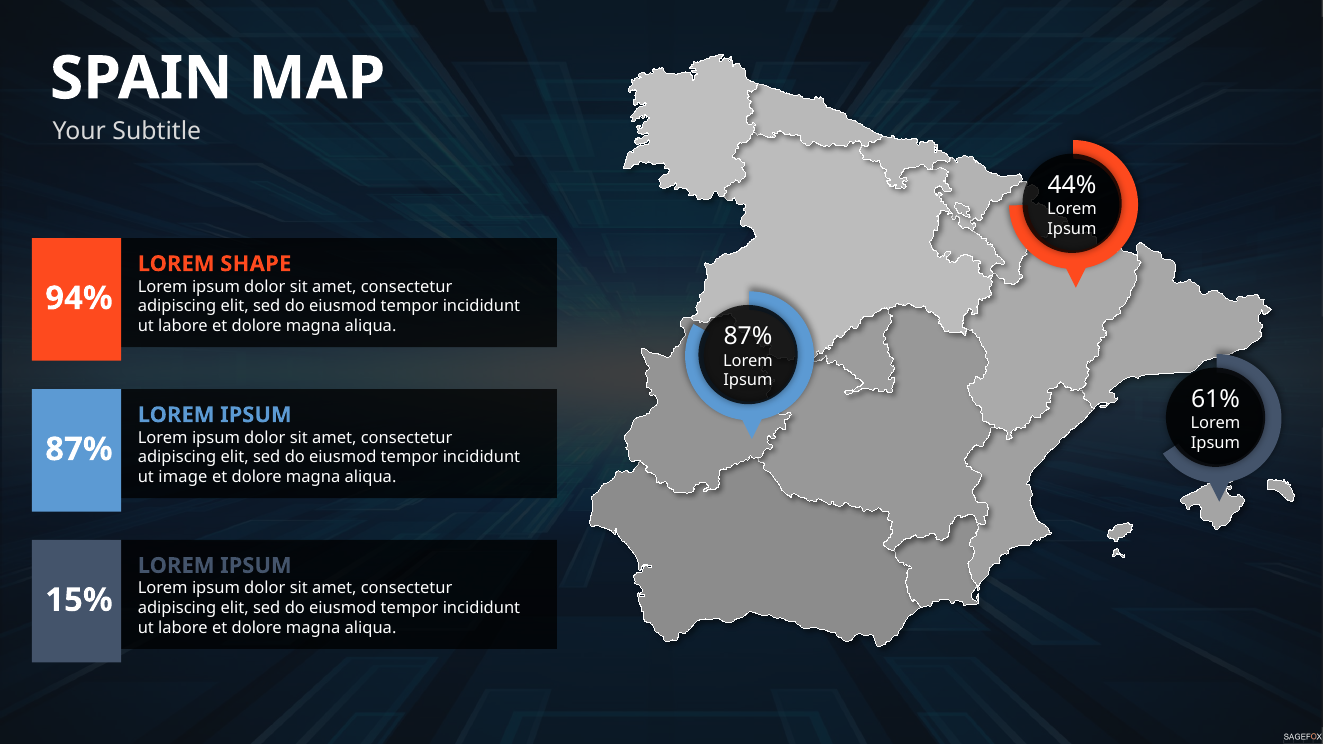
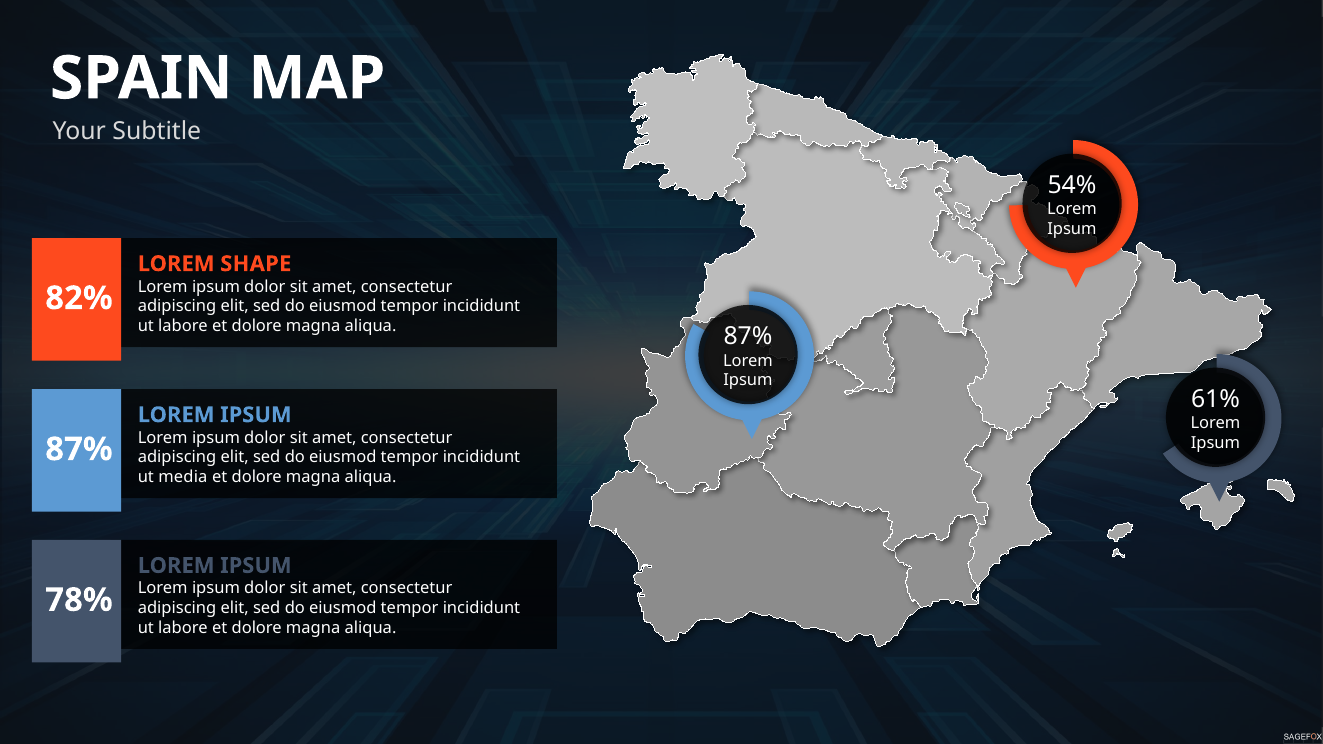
44%: 44% -> 54% (1072, 185)
94%: 94% -> 82% (79, 298)
image: image -> media (183, 478)
15%: 15% -> 78% (79, 600)
